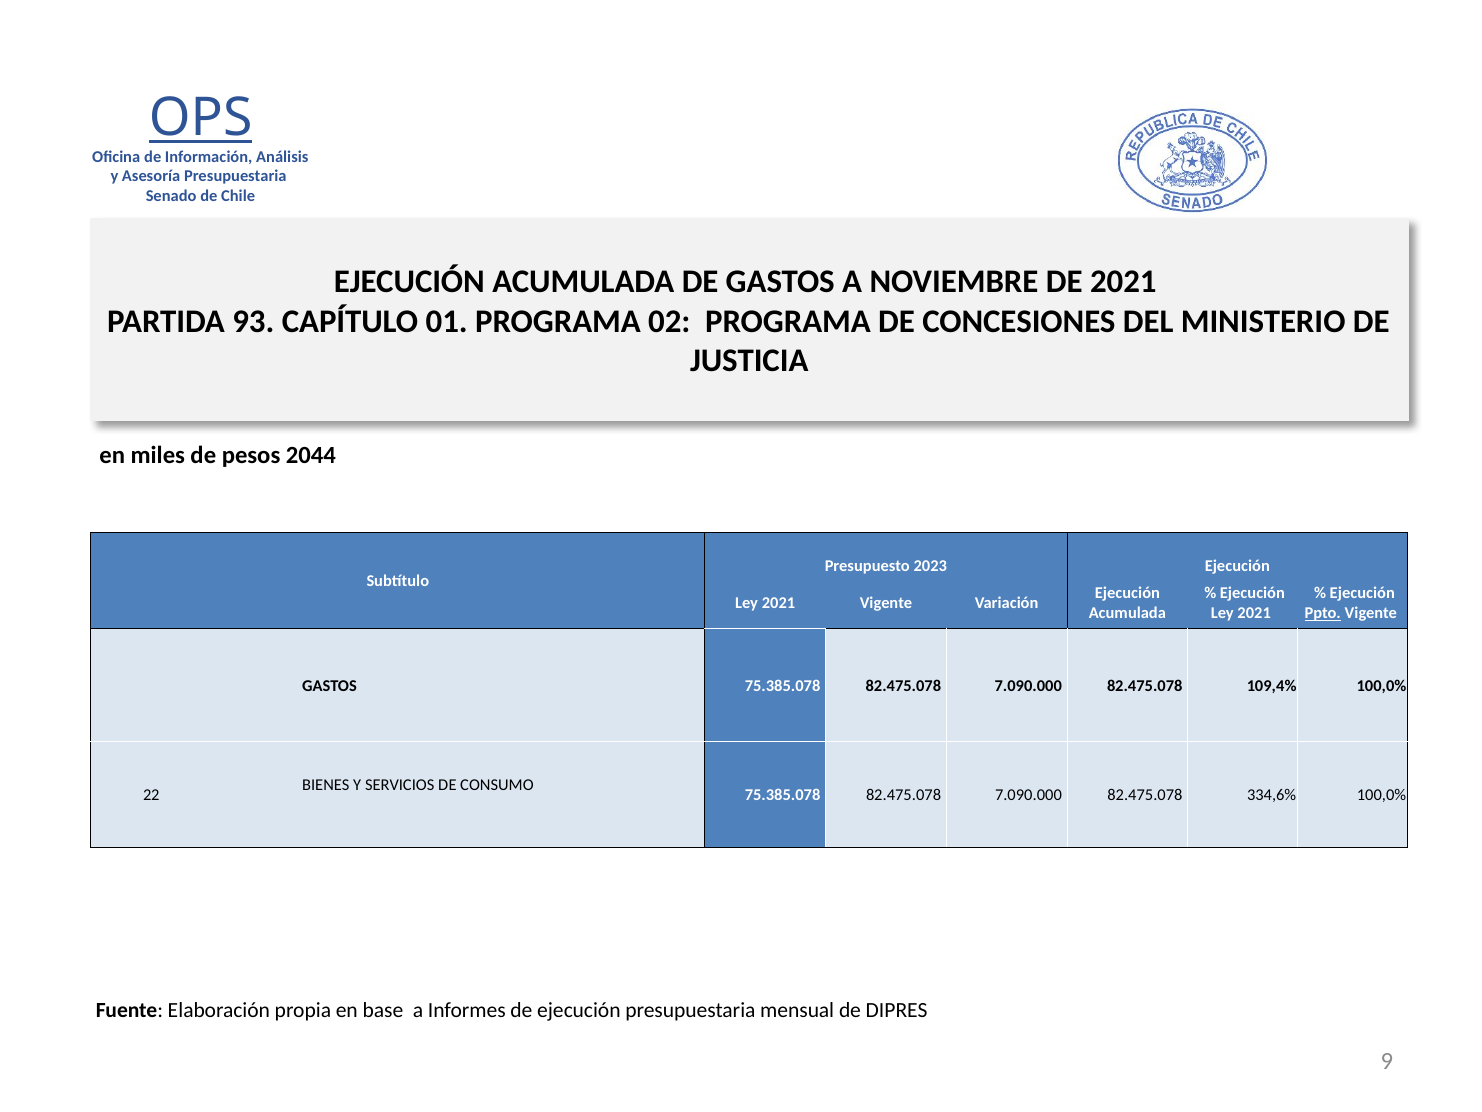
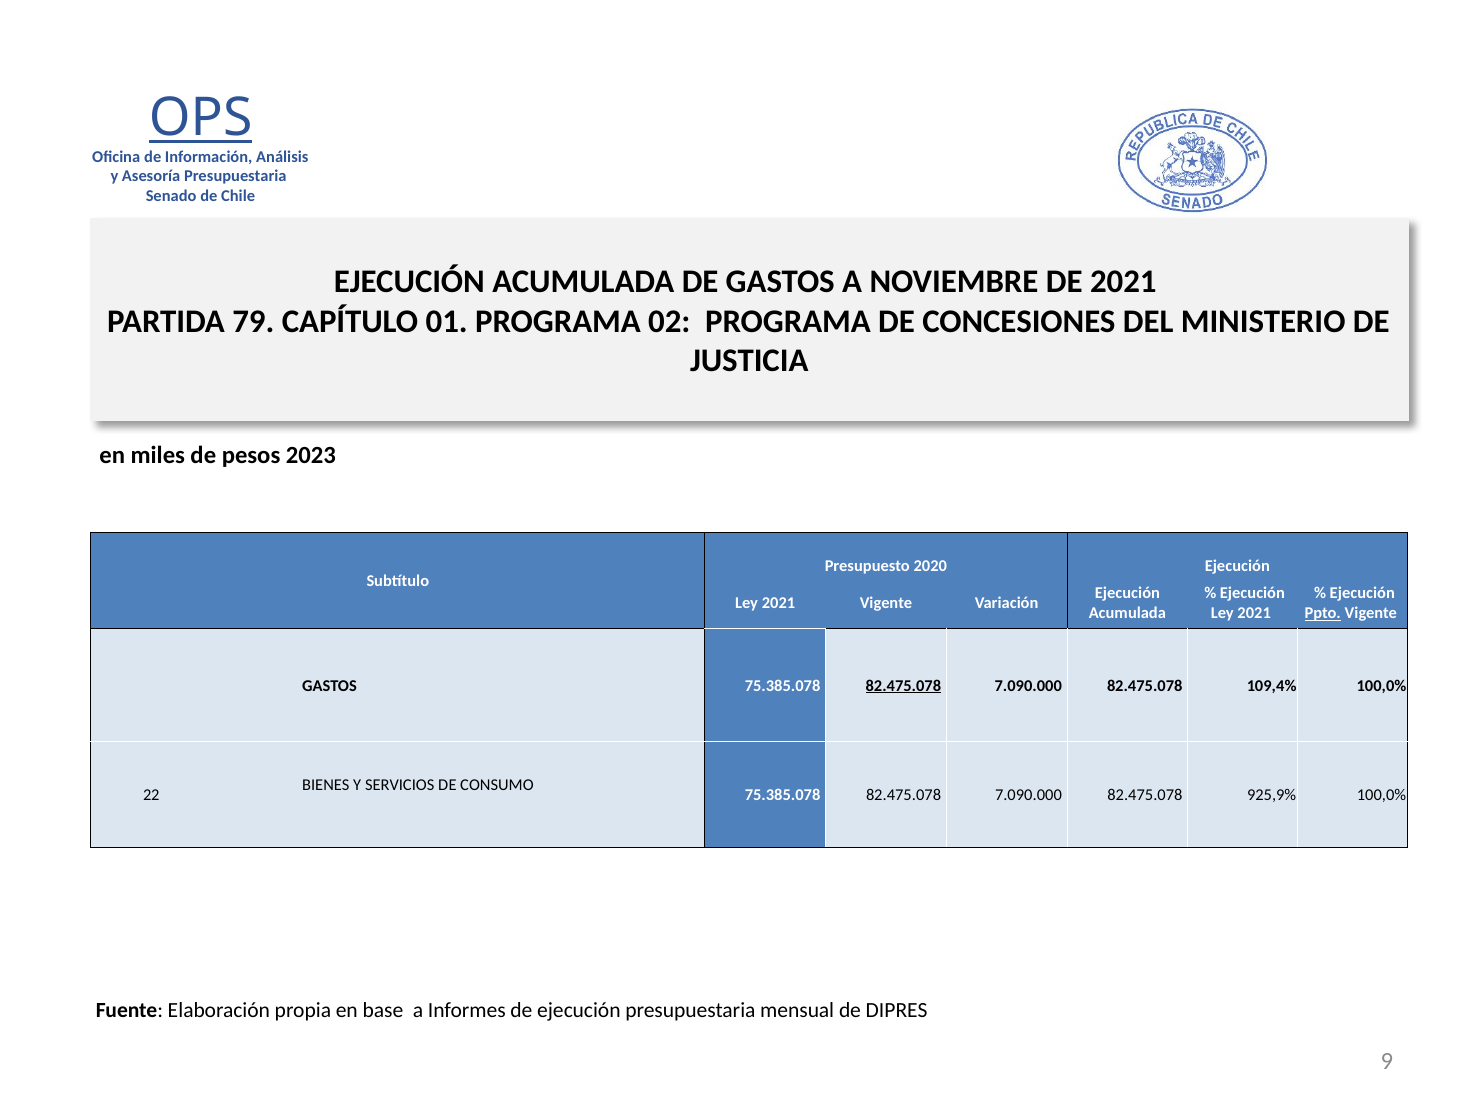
93: 93 -> 79 (253, 321)
2044: 2044 -> 2023 (311, 455)
2023: 2023 -> 2020 (930, 566)
82.475.078 underline: none -> present (903, 685)
334,6%: 334,6% -> 925,9% (1272, 795)
